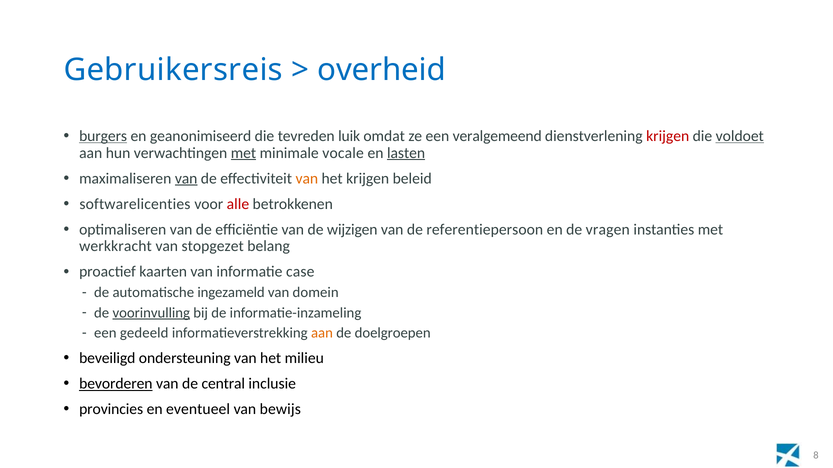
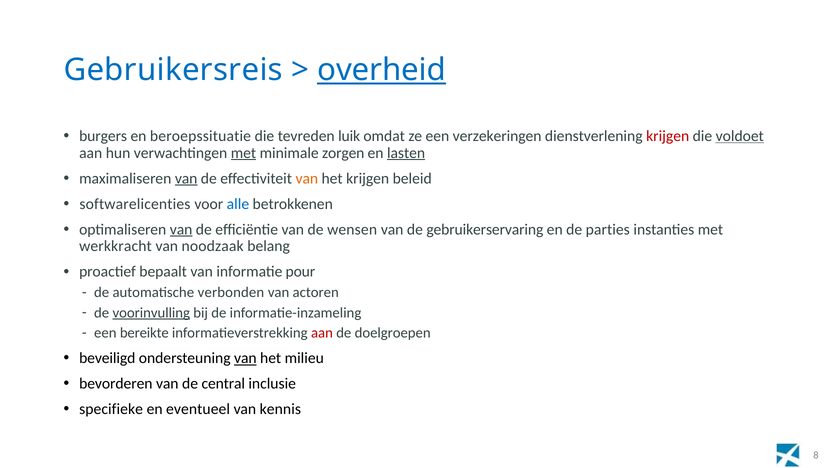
overheid underline: none -> present (382, 70)
burgers underline: present -> none (103, 136)
geanonimiseerd: geanonimiseerd -> beroepssituatie (200, 136)
veralgemeend: veralgemeend -> verzekeringen (497, 136)
vocale: vocale -> zorgen (343, 153)
alle colour: red -> blue (238, 204)
van underline: none -> present (181, 230)
wijzigen: wijzigen -> wensen (352, 230)
referentiepersoon: referentiepersoon -> gebruikerservaring (485, 230)
vragen: vragen -> parties (608, 230)
stopgezet: stopgezet -> noodzaak (213, 247)
kaarten: kaarten -> bepaalt (163, 272)
case: case -> pour (300, 272)
ingezameld: ingezameld -> verbonden (231, 293)
domein: domein -> actoren (316, 293)
gedeeld: gedeeld -> bereikte (144, 333)
aan colour: orange -> red (322, 333)
van underline: none -> present (245, 359)
bevorderen underline: present -> none (116, 384)
provincies: provincies -> specifieke (111, 410)
bewijs: bewijs -> kennis (280, 410)
